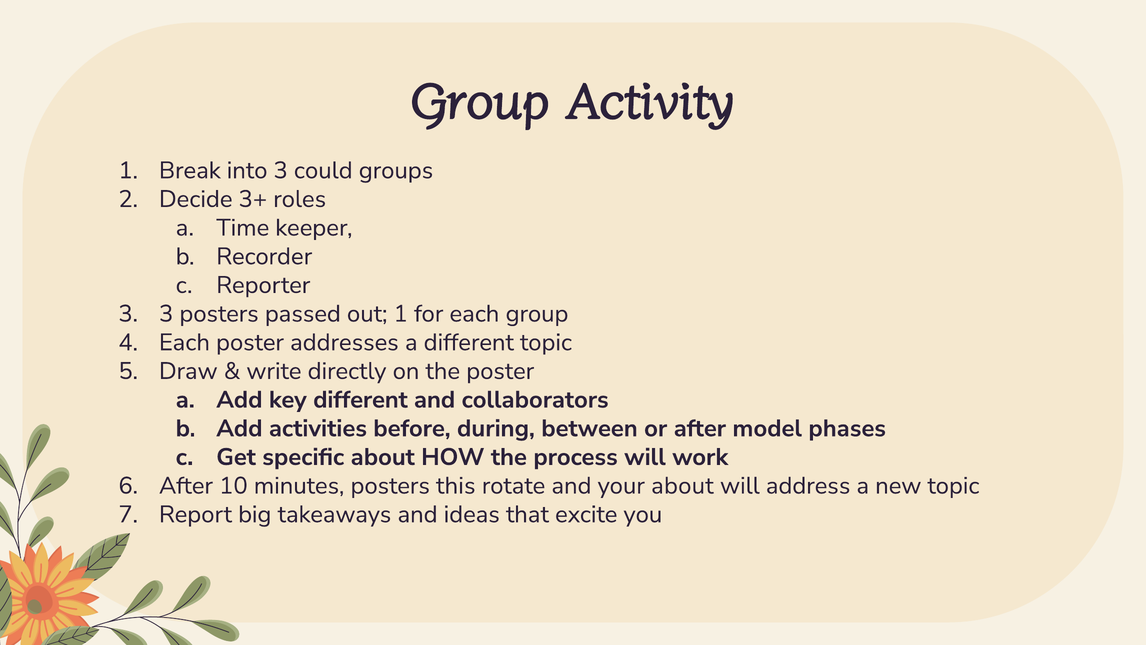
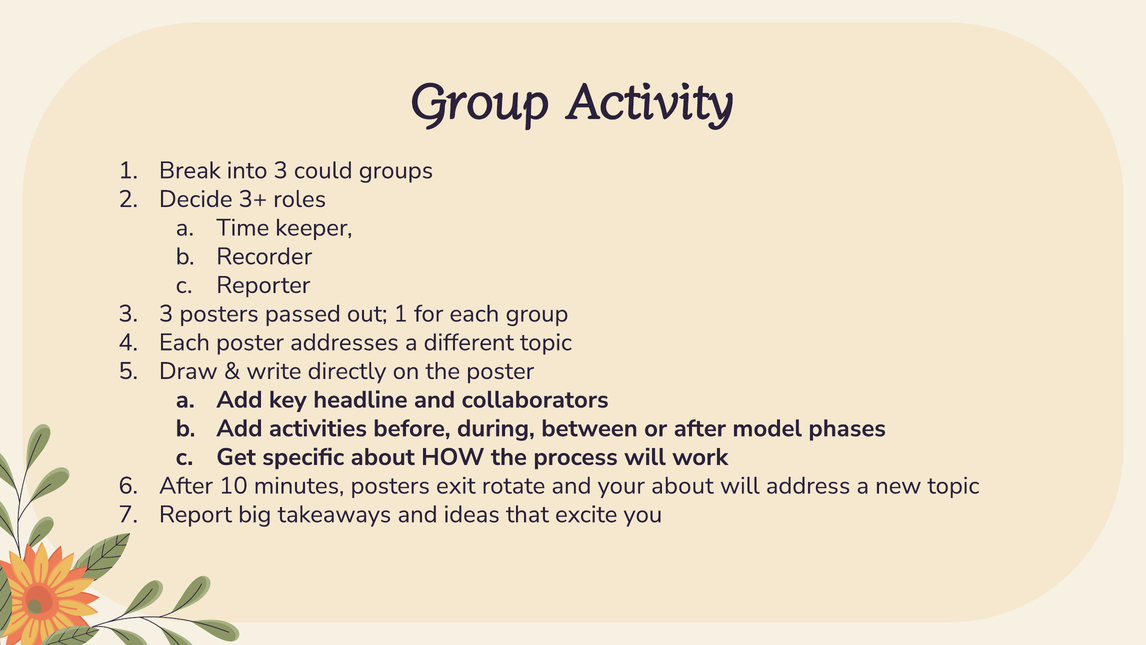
key different: different -> headline (360, 399)
this: this -> exit (456, 485)
